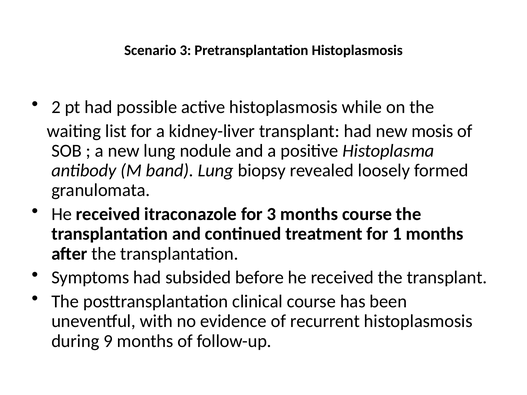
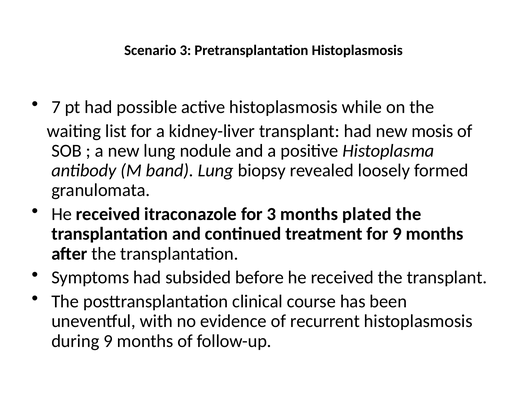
2: 2 -> 7 (56, 107)
months course: course -> plated (367, 214)
for 1: 1 -> 9 (397, 234)
